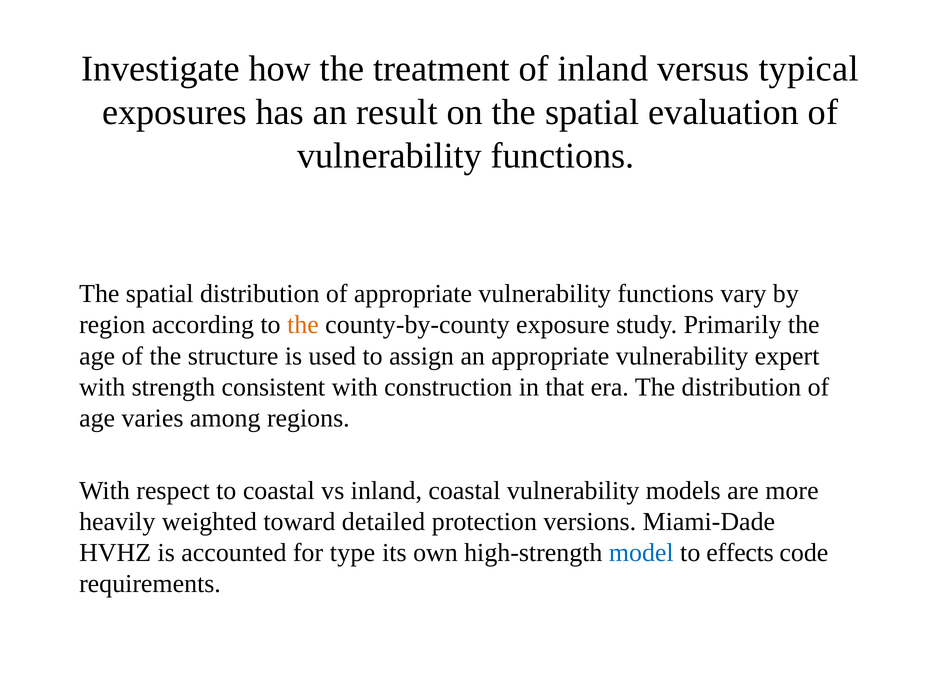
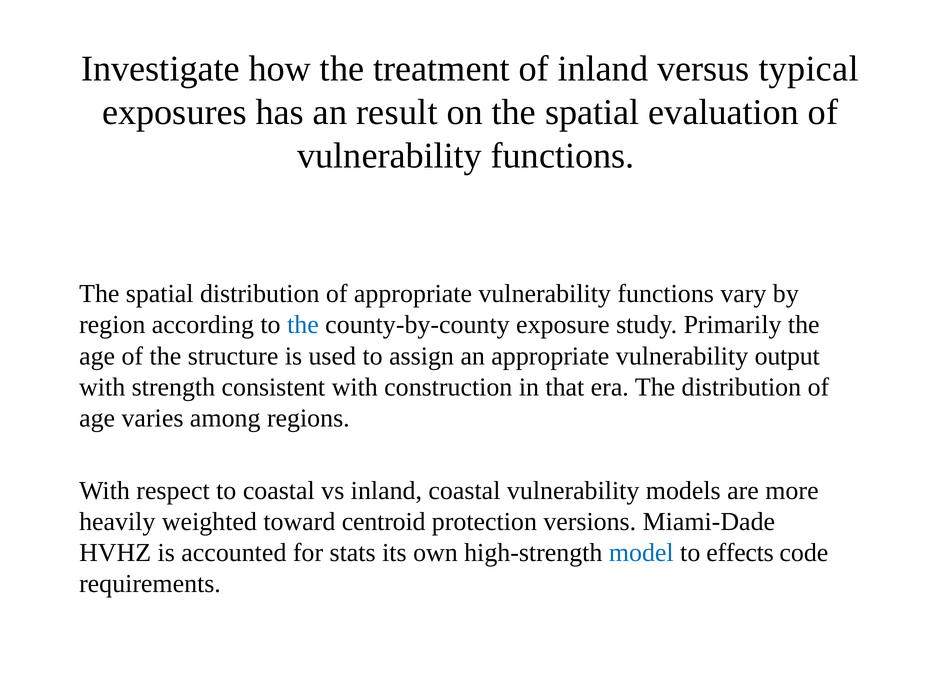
the colour: orange -> blue (303, 325)
expert: expert -> output (787, 356)
detailed: detailed -> centroid (384, 522)
type: type -> stats (353, 553)
